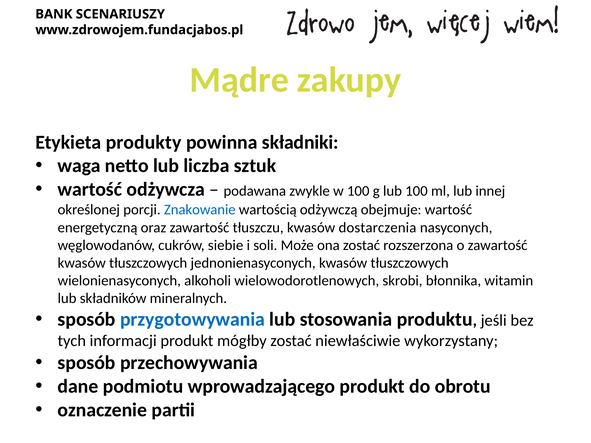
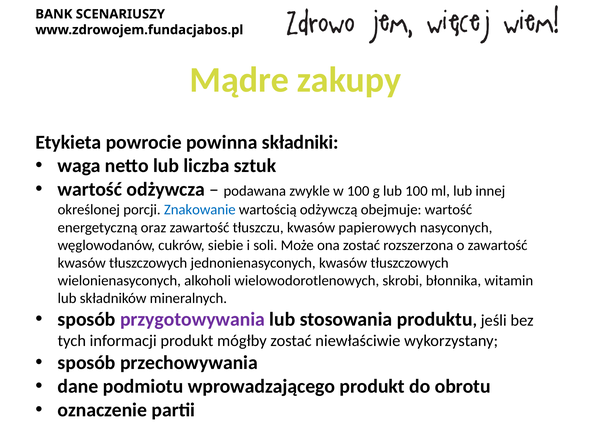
produkty: produkty -> powrocie (144, 142)
dostarczenia: dostarczenia -> papierowych (378, 228)
przygotowywania colour: blue -> purple (193, 320)
